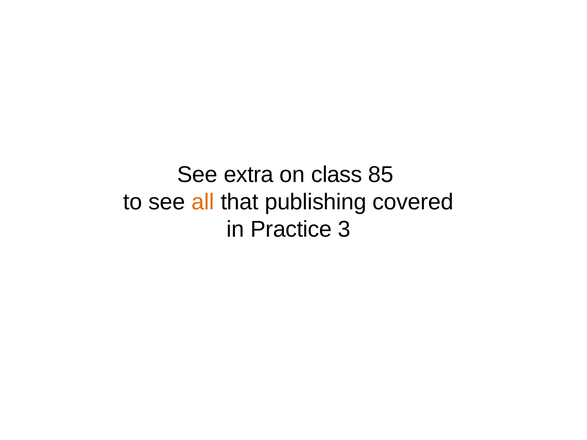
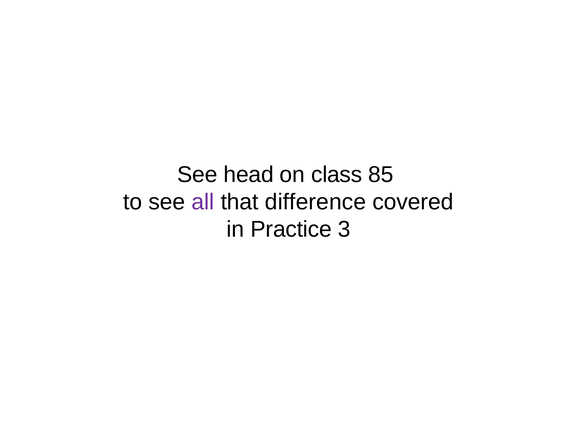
extra: extra -> head (249, 175)
all colour: orange -> purple (203, 202)
publishing: publishing -> difference (316, 202)
